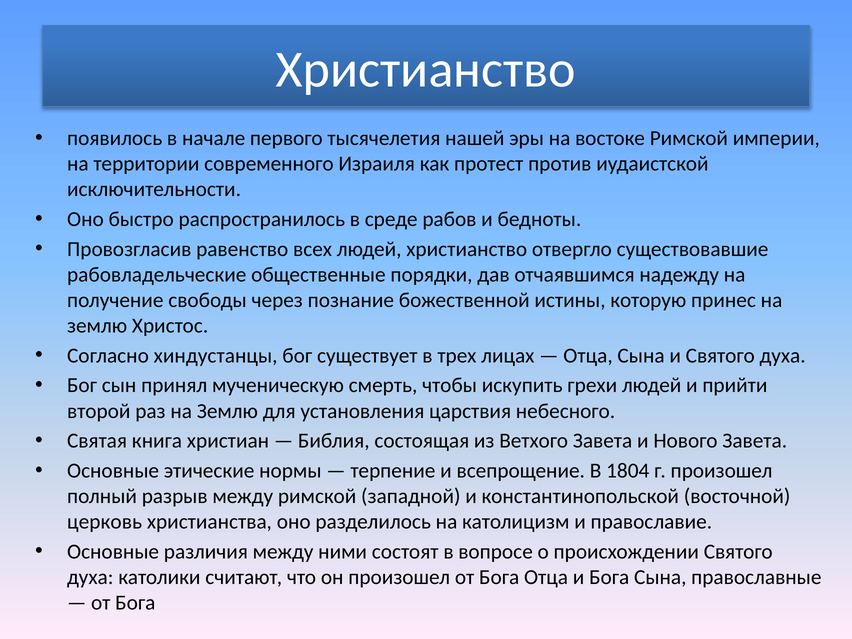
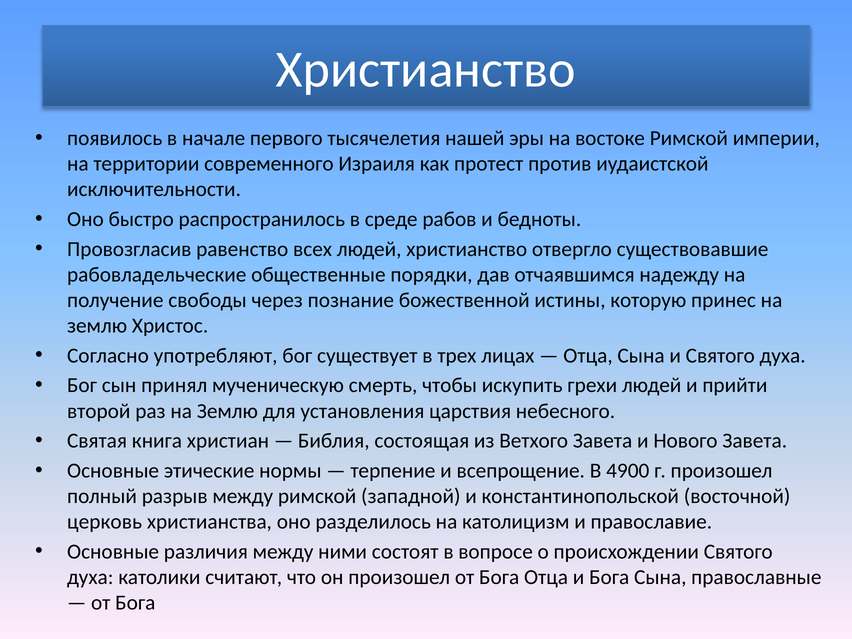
хиндустанцы: хиндустанцы -> употребляют (216, 356)
1804: 1804 -> 4900 (628, 471)
